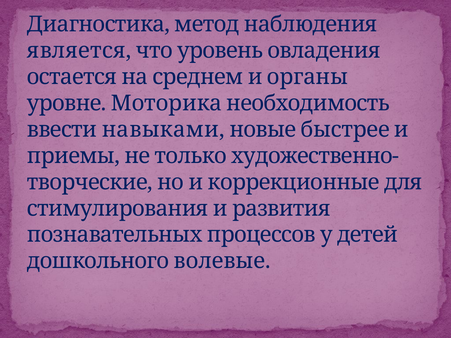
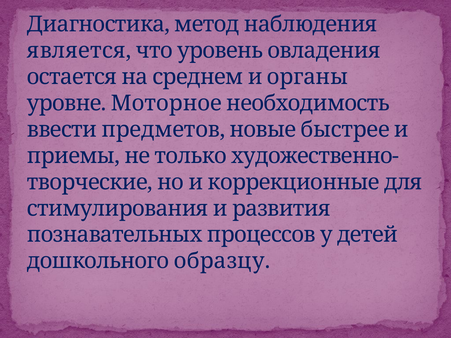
Моторика: Моторика -> Моторное (166, 103)
навыками: навыками -> предметов (163, 130)
волевые: волевые -> образцу (222, 261)
